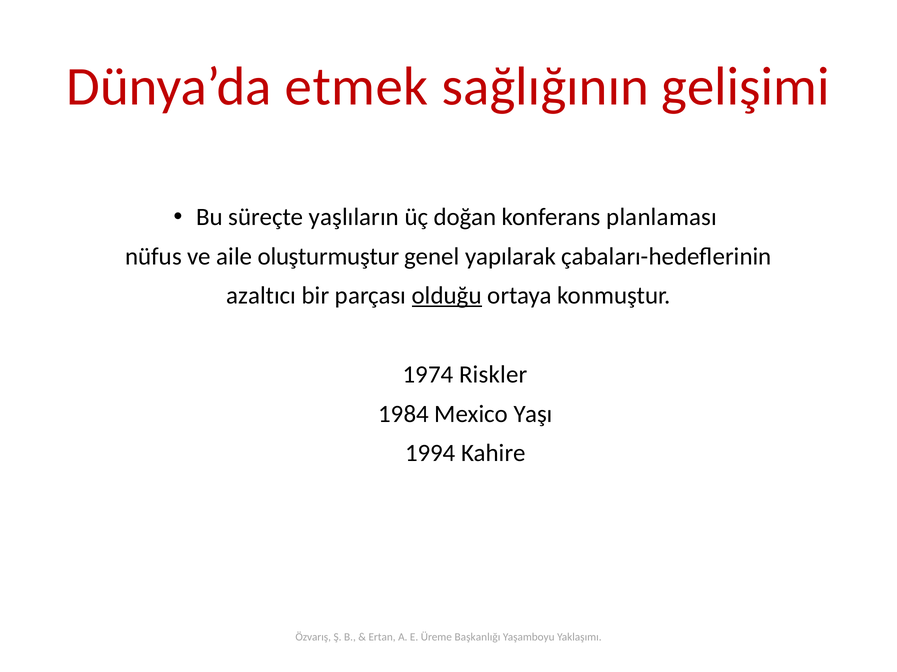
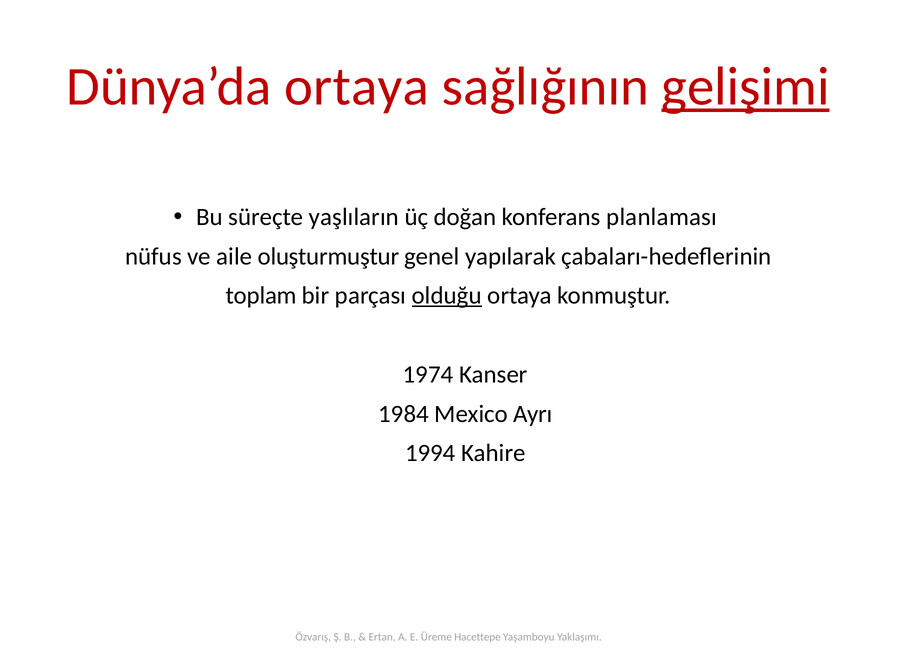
Dünya’da etmek: etmek -> ortaya (357, 87)
gelişimi underline: none -> present (745, 87)
azaltıcı: azaltıcı -> toplam (261, 296)
Riskler: Riskler -> Kanser (493, 375)
Yaşı: Yaşı -> Ayrı (533, 414)
Başkanlığı: Başkanlığı -> Hacettepe (478, 638)
